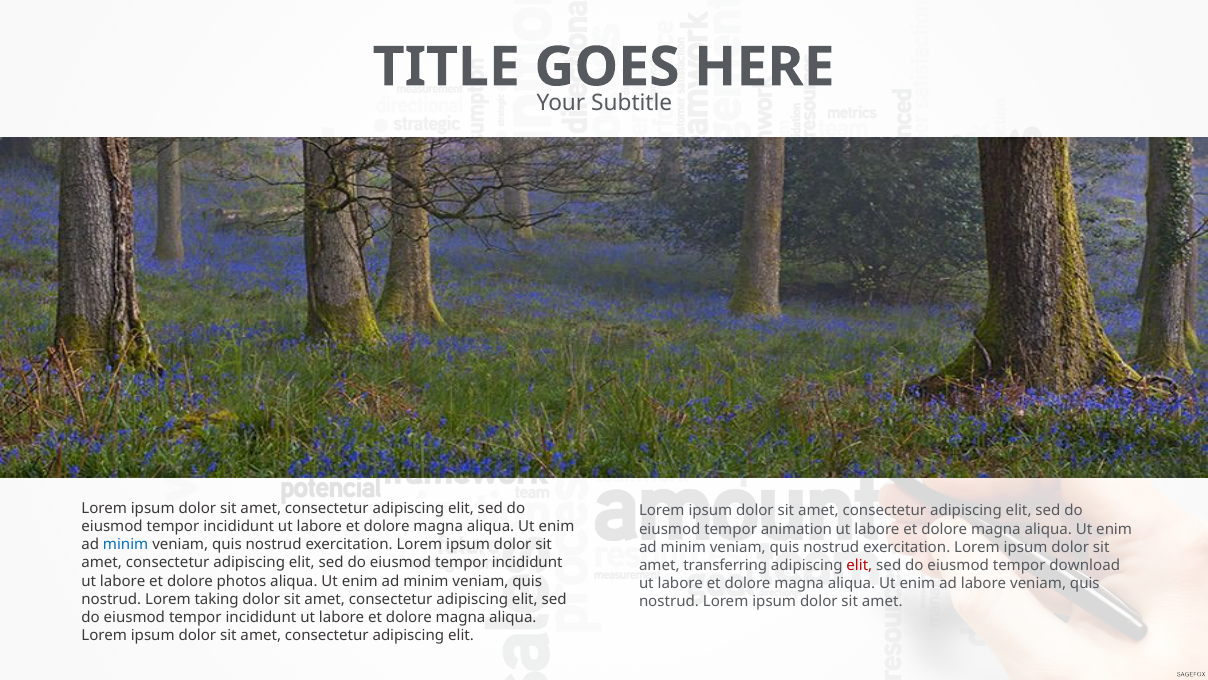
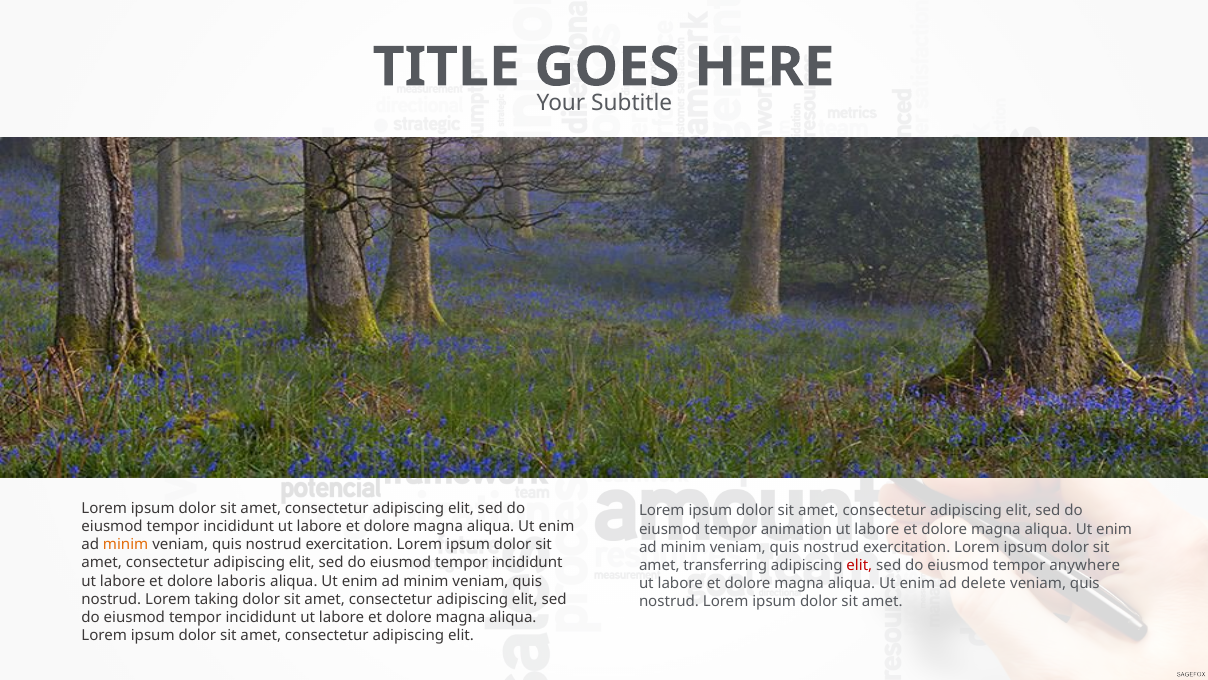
minim colour: blue -> orange (126, 544)
download: download -> anywhere (1085, 565)
photos: photos -> laboris (241, 581)
ad labore: labore -> delete (983, 583)
